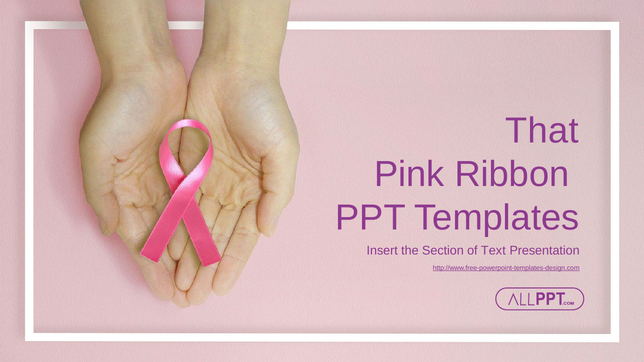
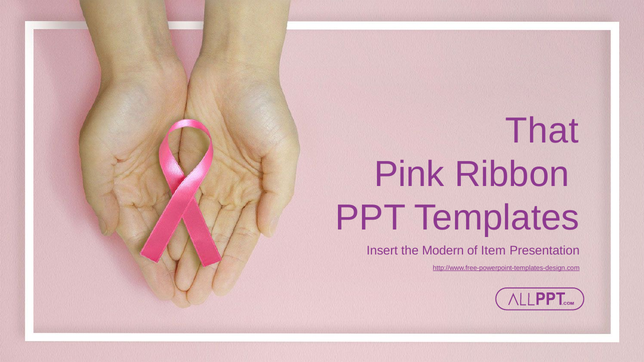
Section: Section -> Modern (443, 251)
Text: Text -> Item (493, 251)
